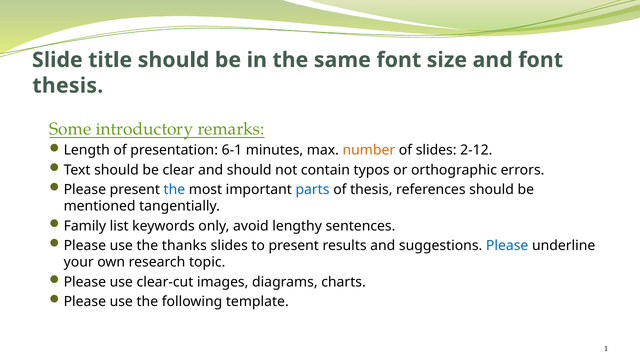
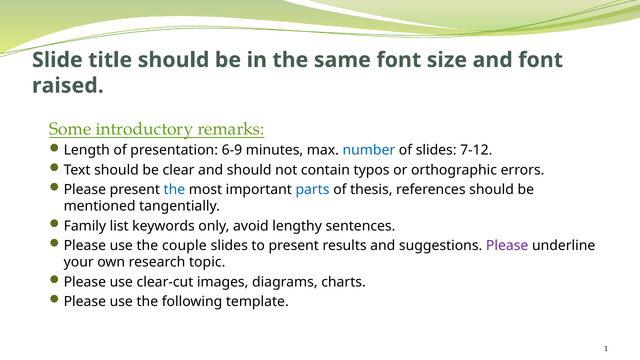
thesis: thesis -> raised (68, 86)
6-1: 6-1 -> 6-9 (232, 150)
number colour: orange -> blue (369, 150)
2-12: 2-12 -> 7-12 (476, 150)
thanks: thanks -> couple (184, 246)
Please colour: blue -> purple (507, 246)
